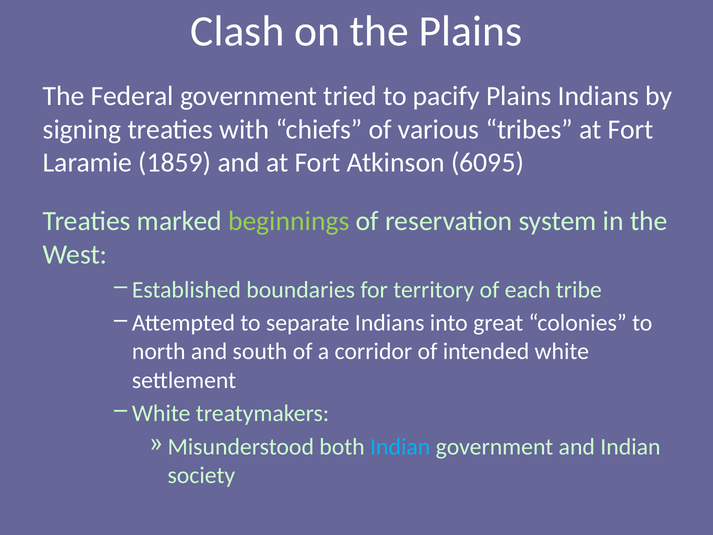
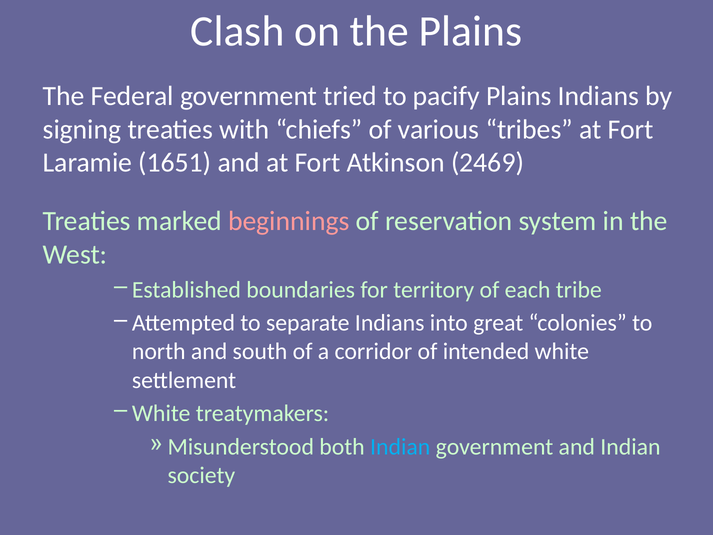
1859: 1859 -> 1651 (175, 163)
6095: 6095 -> 2469 (487, 163)
beginnings colour: light green -> pink (289, 221)
